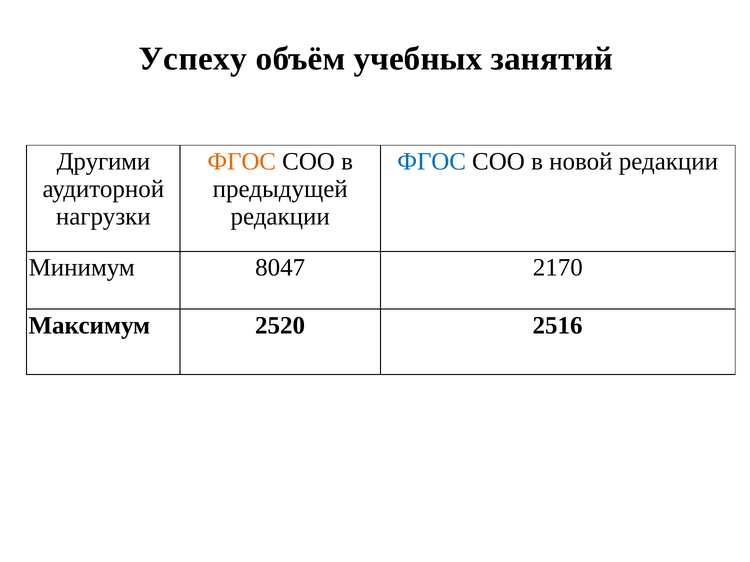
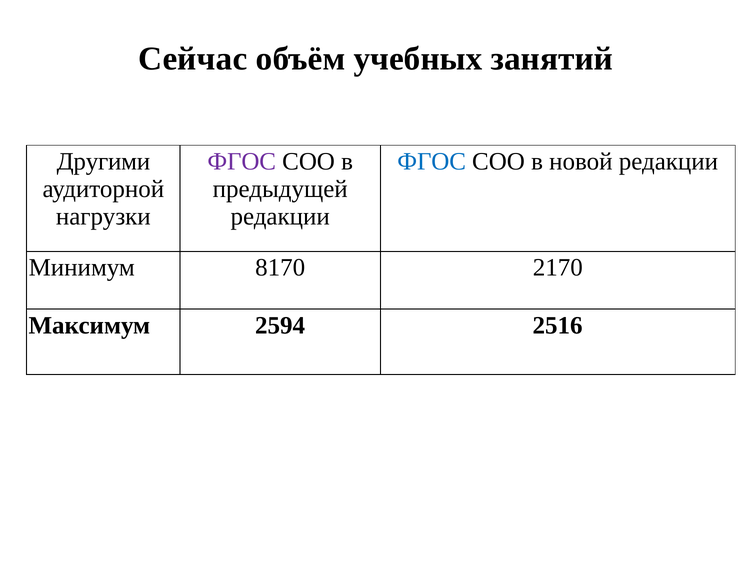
Успеху: Успеху -> Сейчас (193, 59)
ФГОС colour: orange -> purple (242, 162)
8047: 8047 -> 8170 (280, 268)
2520: 2520 -> 2594 (280, 326)
